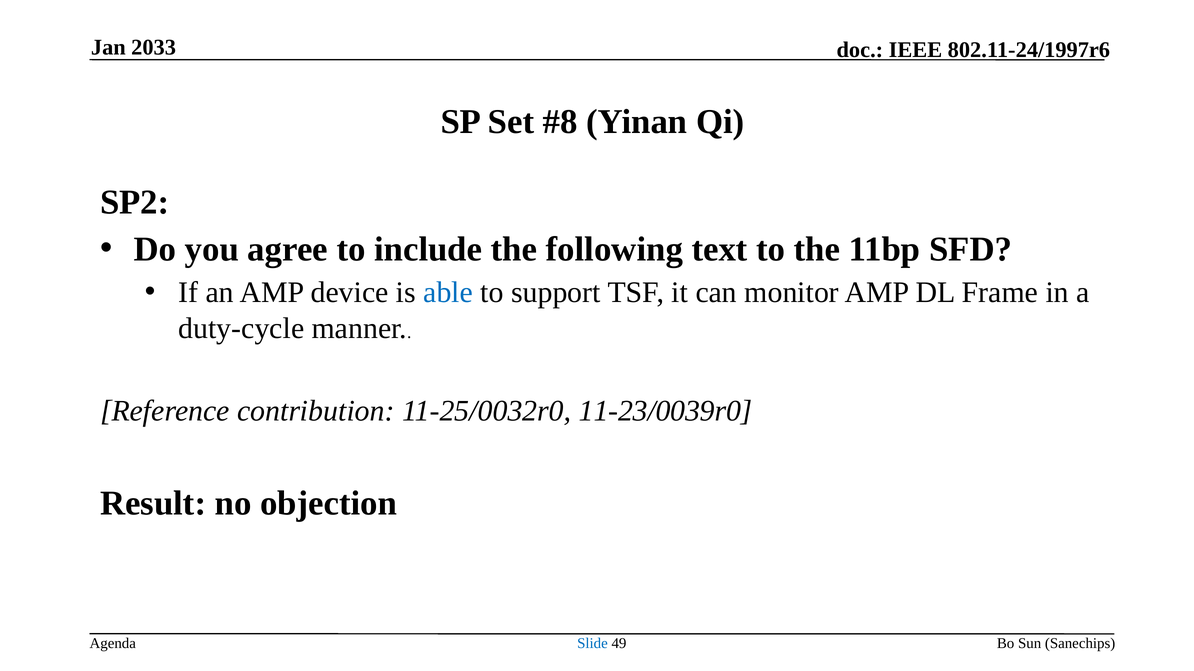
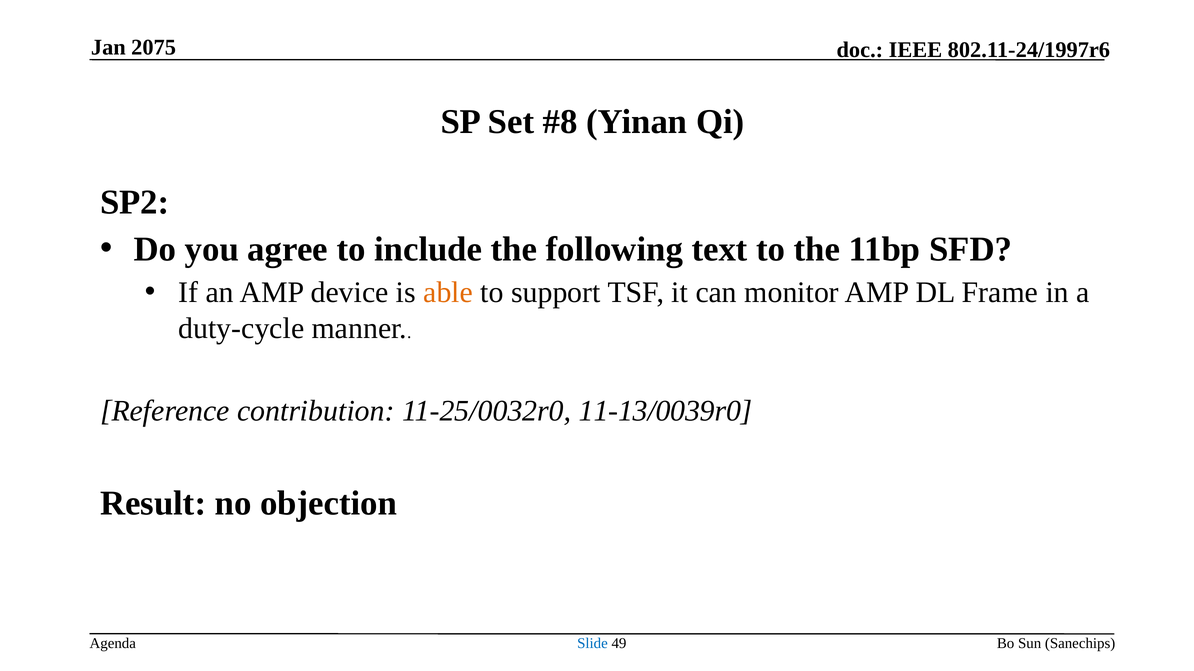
2033: 2033 -> 2075 (154, 47)
able colour: blue -> orange (448, 293)
11-23/0039r0: 11-23/0039r0 -> 11-13/0039r0 (666, 411)
